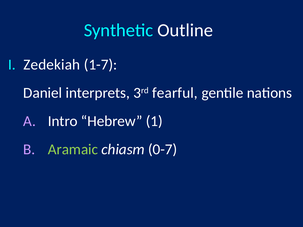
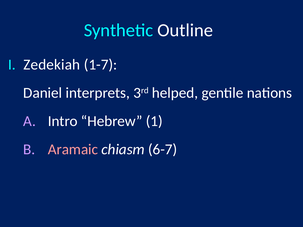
fearful: fearful -> helped (175, 93)
Aramaic colour: light green -> pink (73, 150)
0-7: 0-7 -> 6-7 (163, 150)
